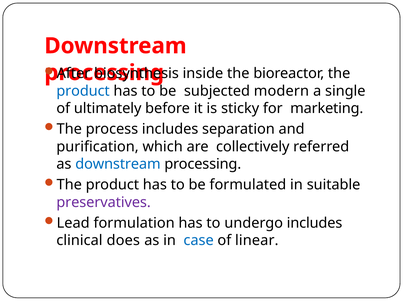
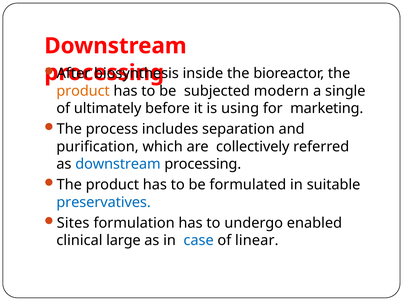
product colour: blue -> orange (83, 91)
sticky: sticky -> using (240, 108)
preservatives colour: purple -> blue (104, 202)
Lead: Lead -> Sites (73, 223)
undergo includes: includes -> enabled (314, 223)
does: does -> large (123, 241)
